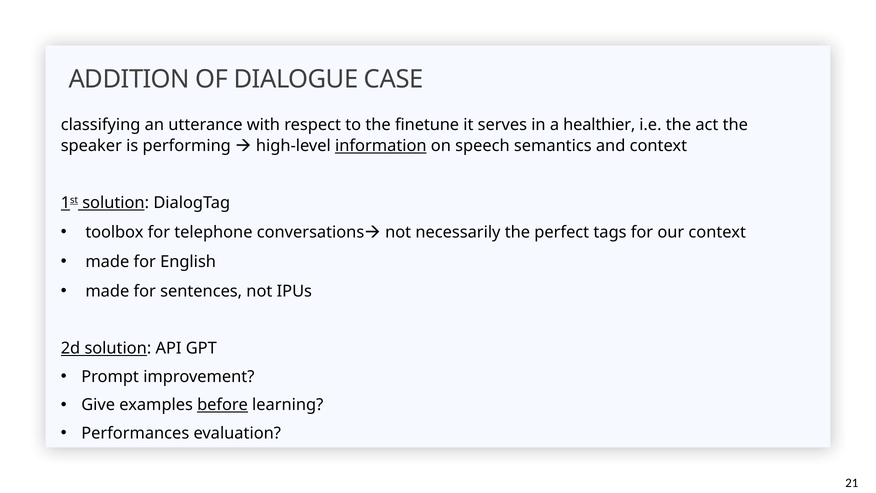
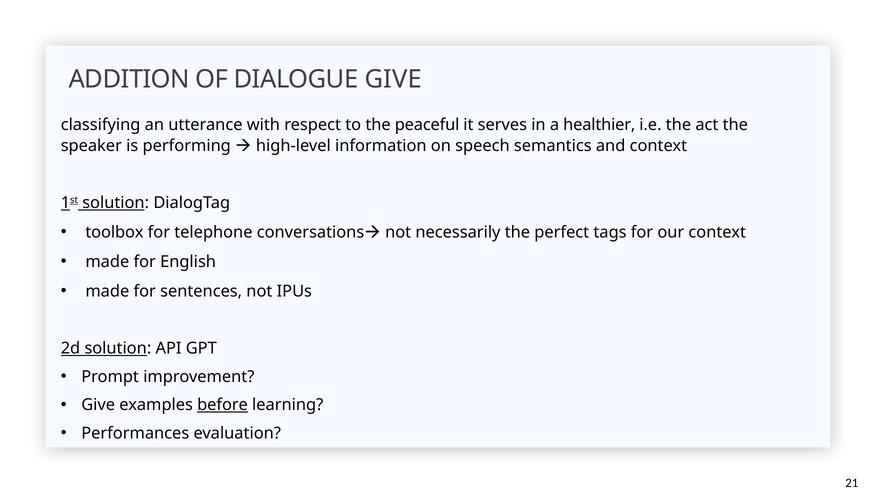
DIALOGUE CASE: CASE -> GIVE (393, 79)
finetune: finetune -> peaceful (427, 125)
information underline: present -> none (381, 146)
